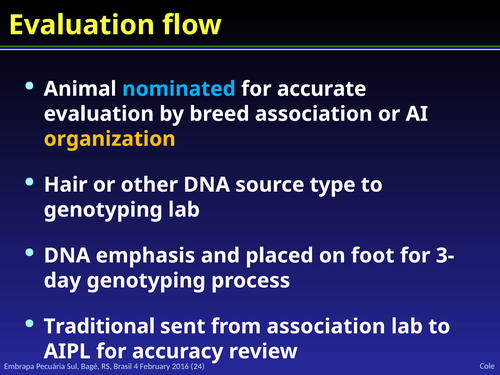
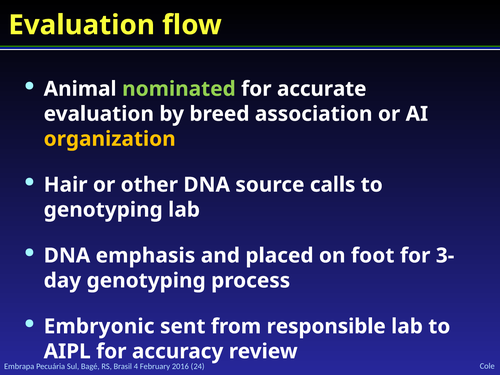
nominated colour: light blue -> light green (179, 89)
type: type -> calls (333, 185)
Traditional: Traditional -> Embryonic (99, 326)
from association: association -> responsible (326, 326)
